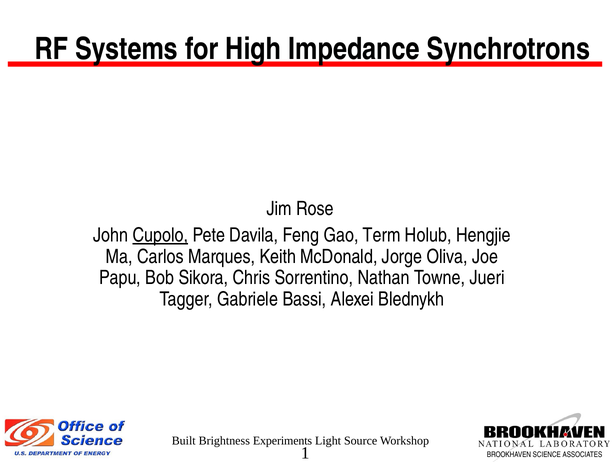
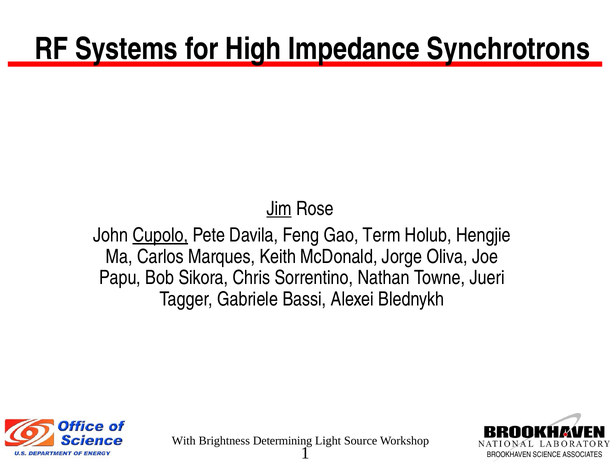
Jim underline: none -> present (279, 208)
Built: Built -> With (184, 440)
Experiments: Experiments -> Determining (283, 440)
